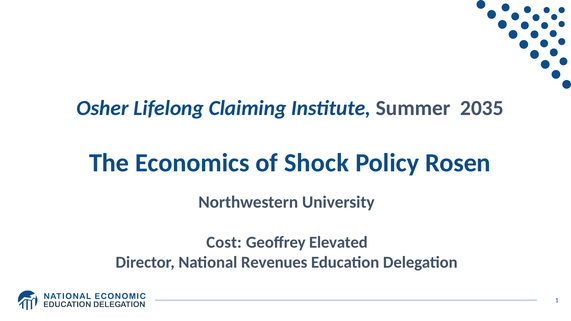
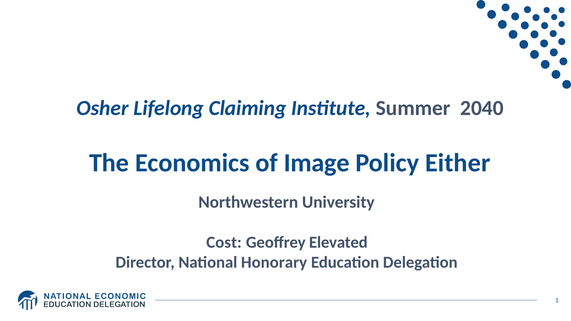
2035: 2035 -> 2040 (482, 108)
Shock: Shock -> Image (317, 163)
Rosen: Rosen -> Either (458, 163)
Revenues: Revenues -> Honorary (274, 263)
